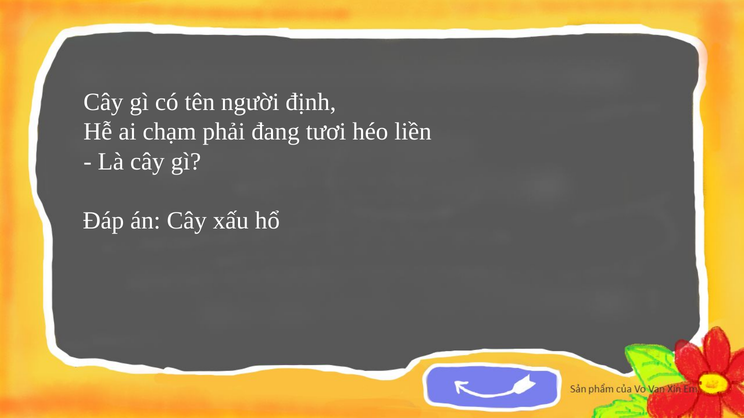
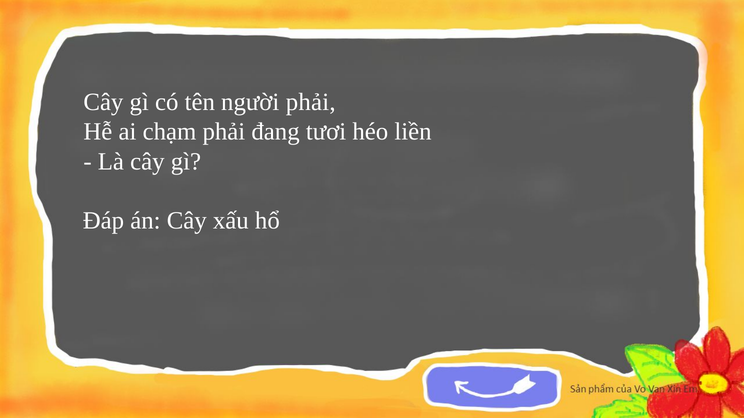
người định: định -> phải (311, 102)
